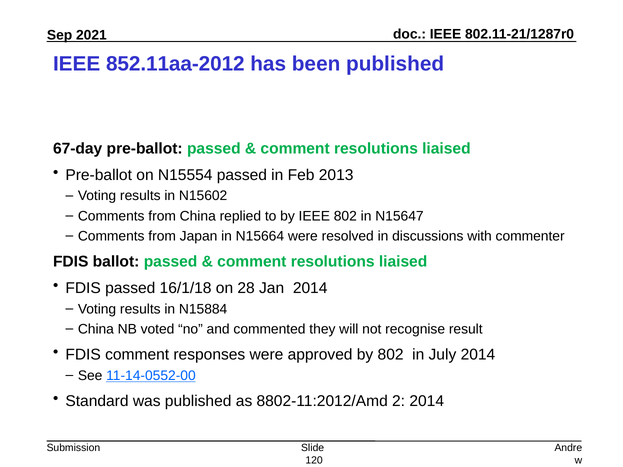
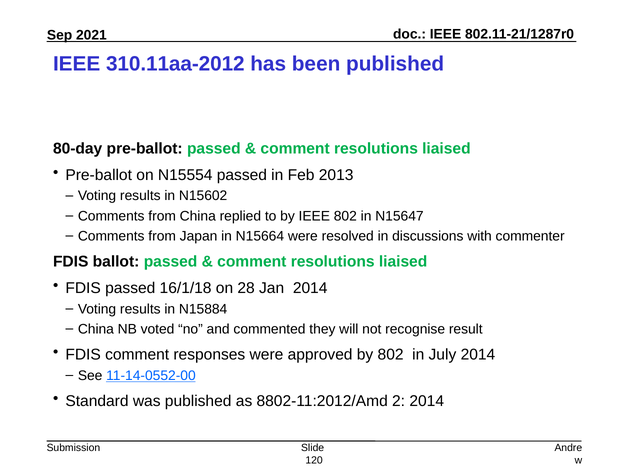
852.11aa-2012: 852.11aa-2012 -> 310.11aa-2012 (175, 64)
67-day: 67-day -> 80-day (78, 149)
